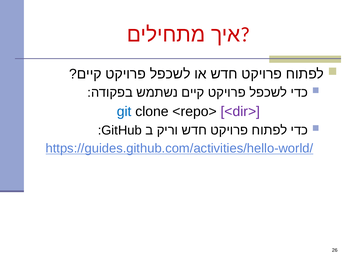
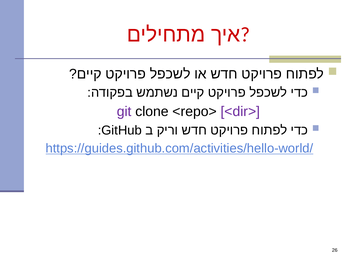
git colour: blue -> purple (124, 112)
